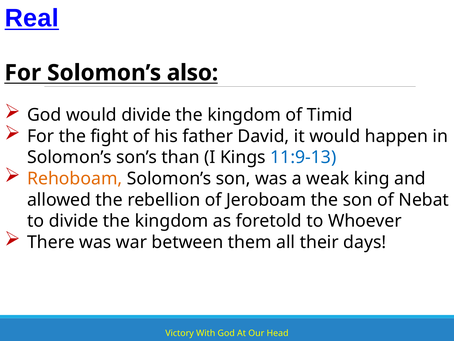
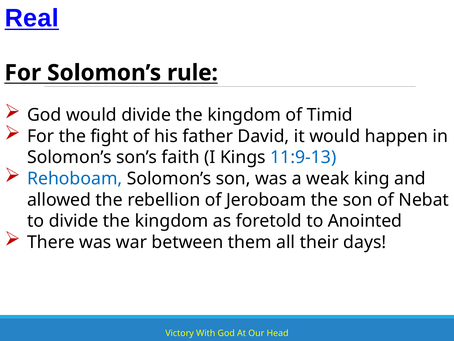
also: also -> rule (192, 73)
than: than -> faith (181, 157)
Rehoboam colour: orange -> blue (75, 178)
Whoever: Whoever -> Anointed (365, 221)
